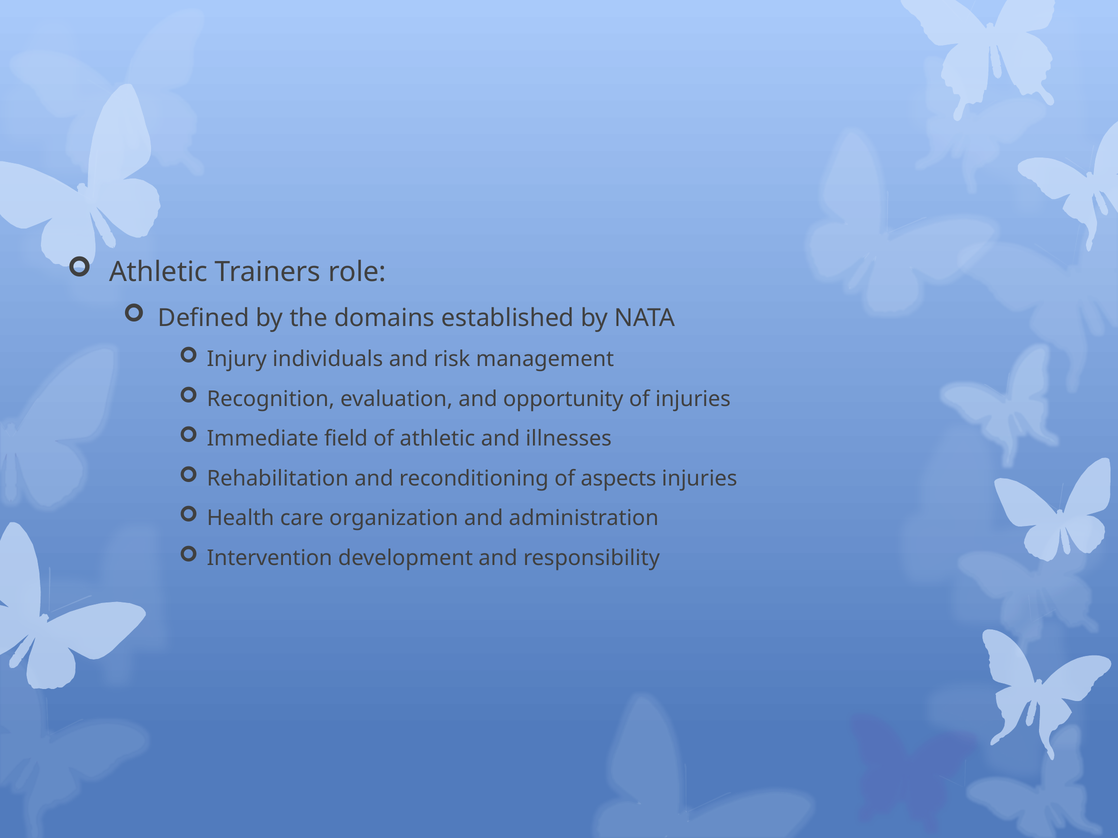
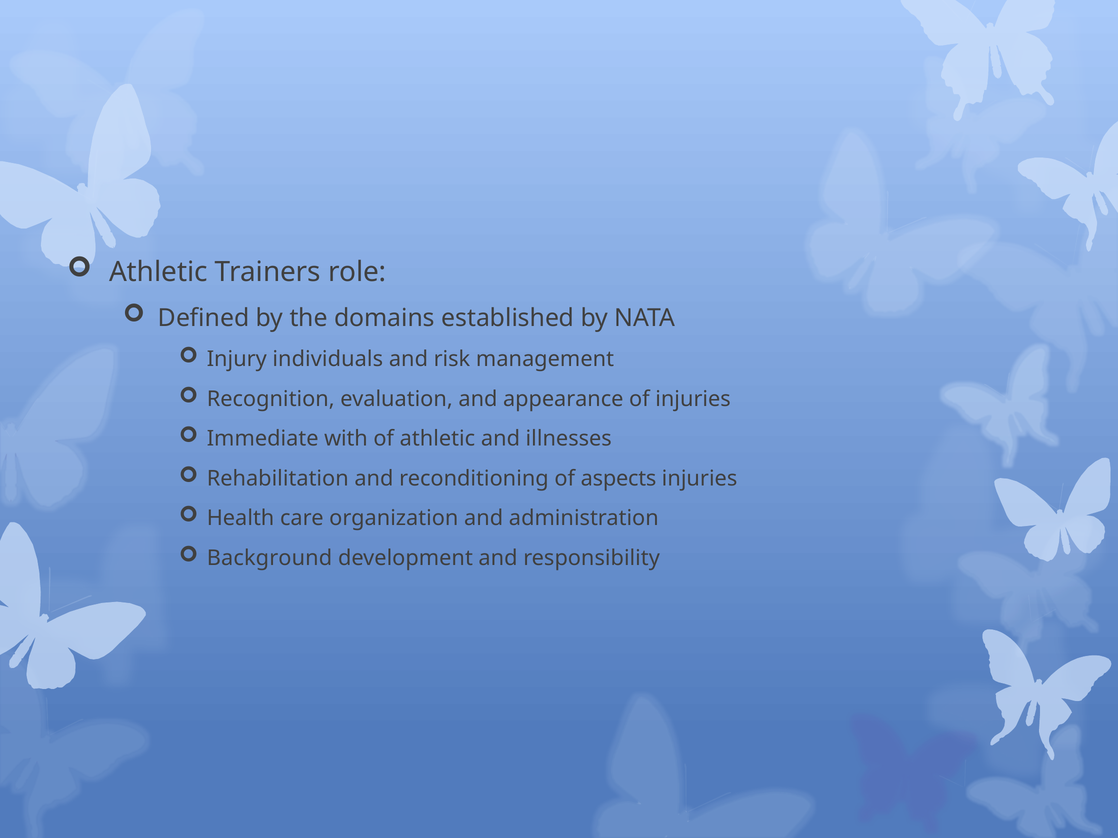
opportunity: opportunity -> appearance (563, 399)
field: field -> with (346, 439)
Intervention: Intervention -> Background (270, 558)
